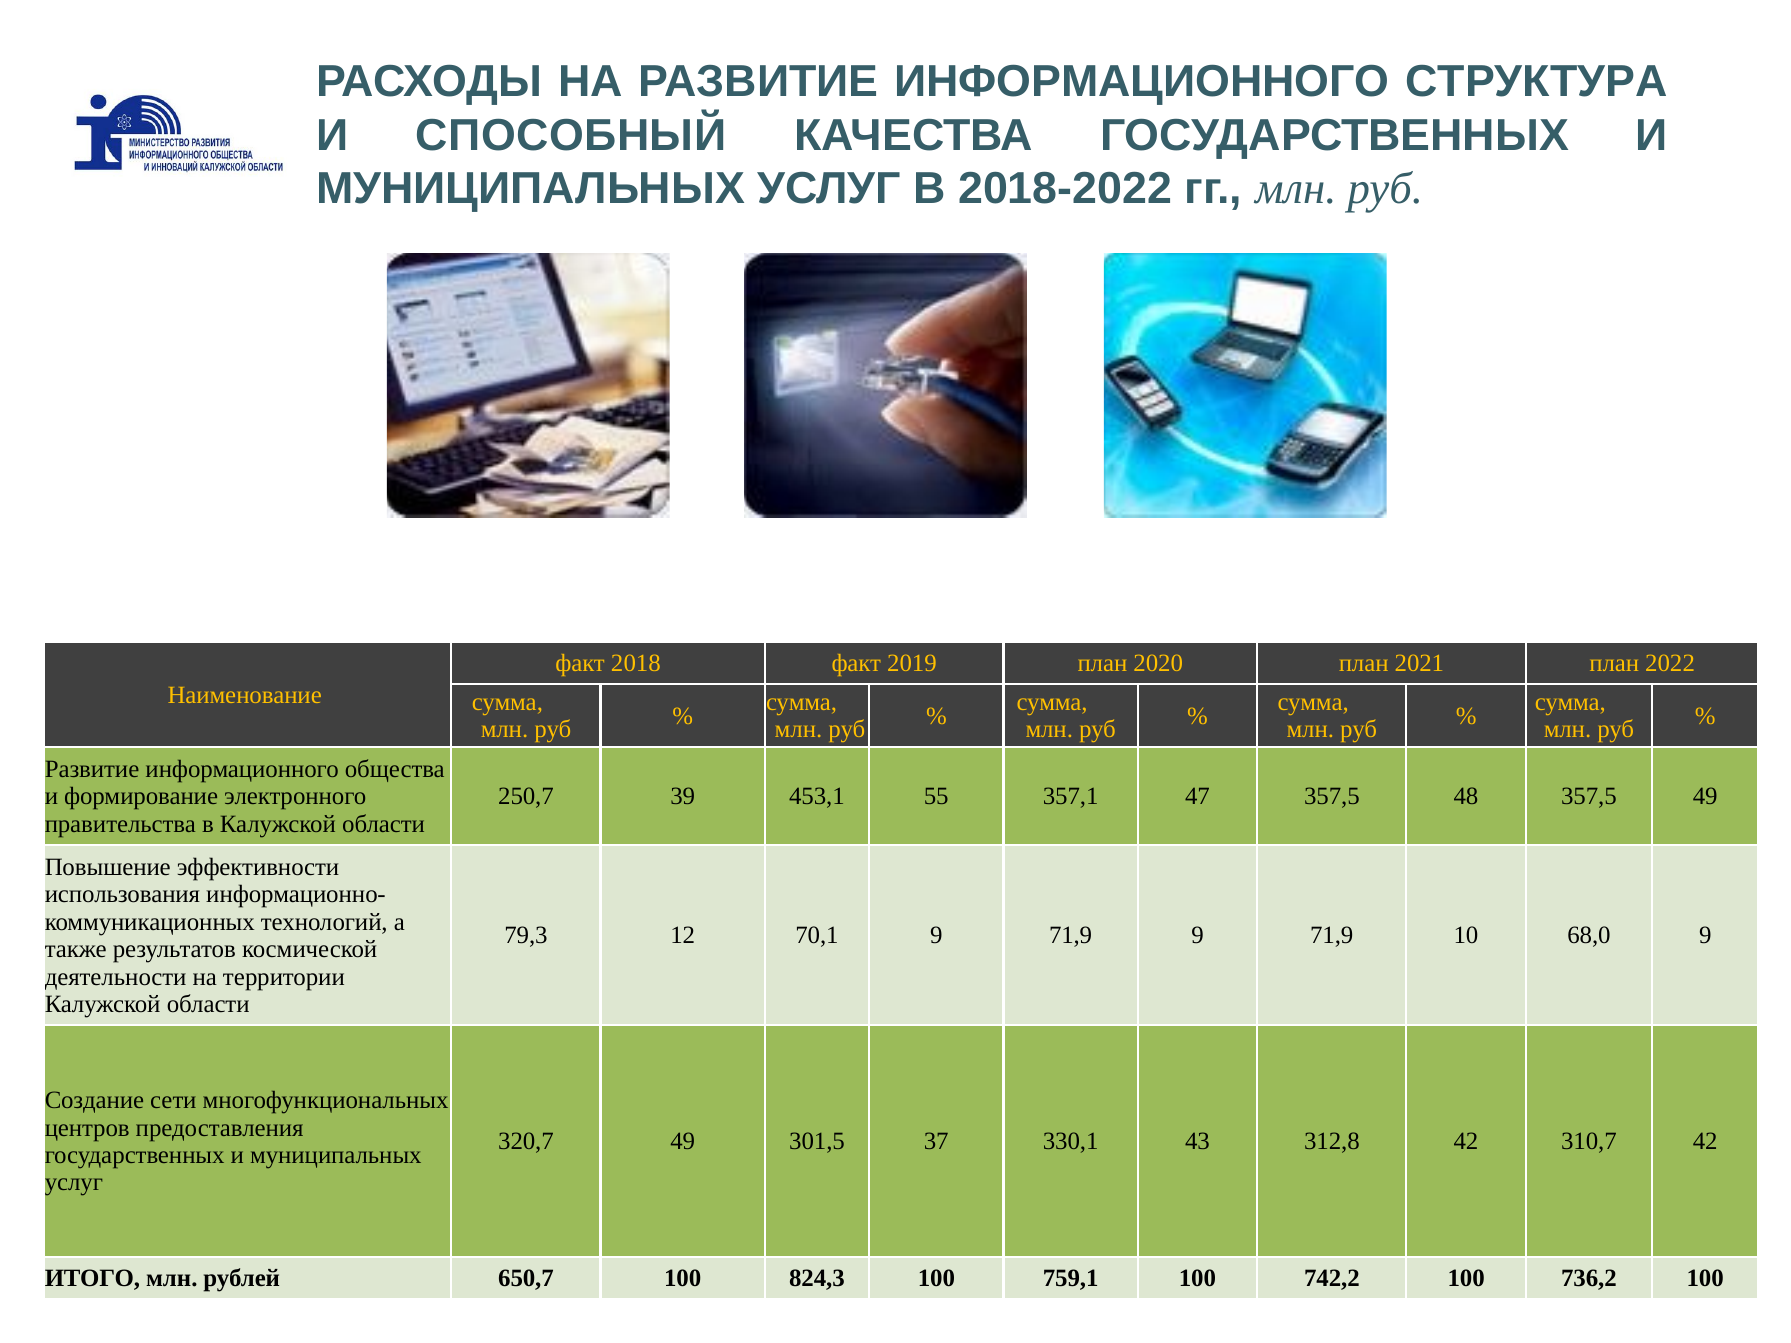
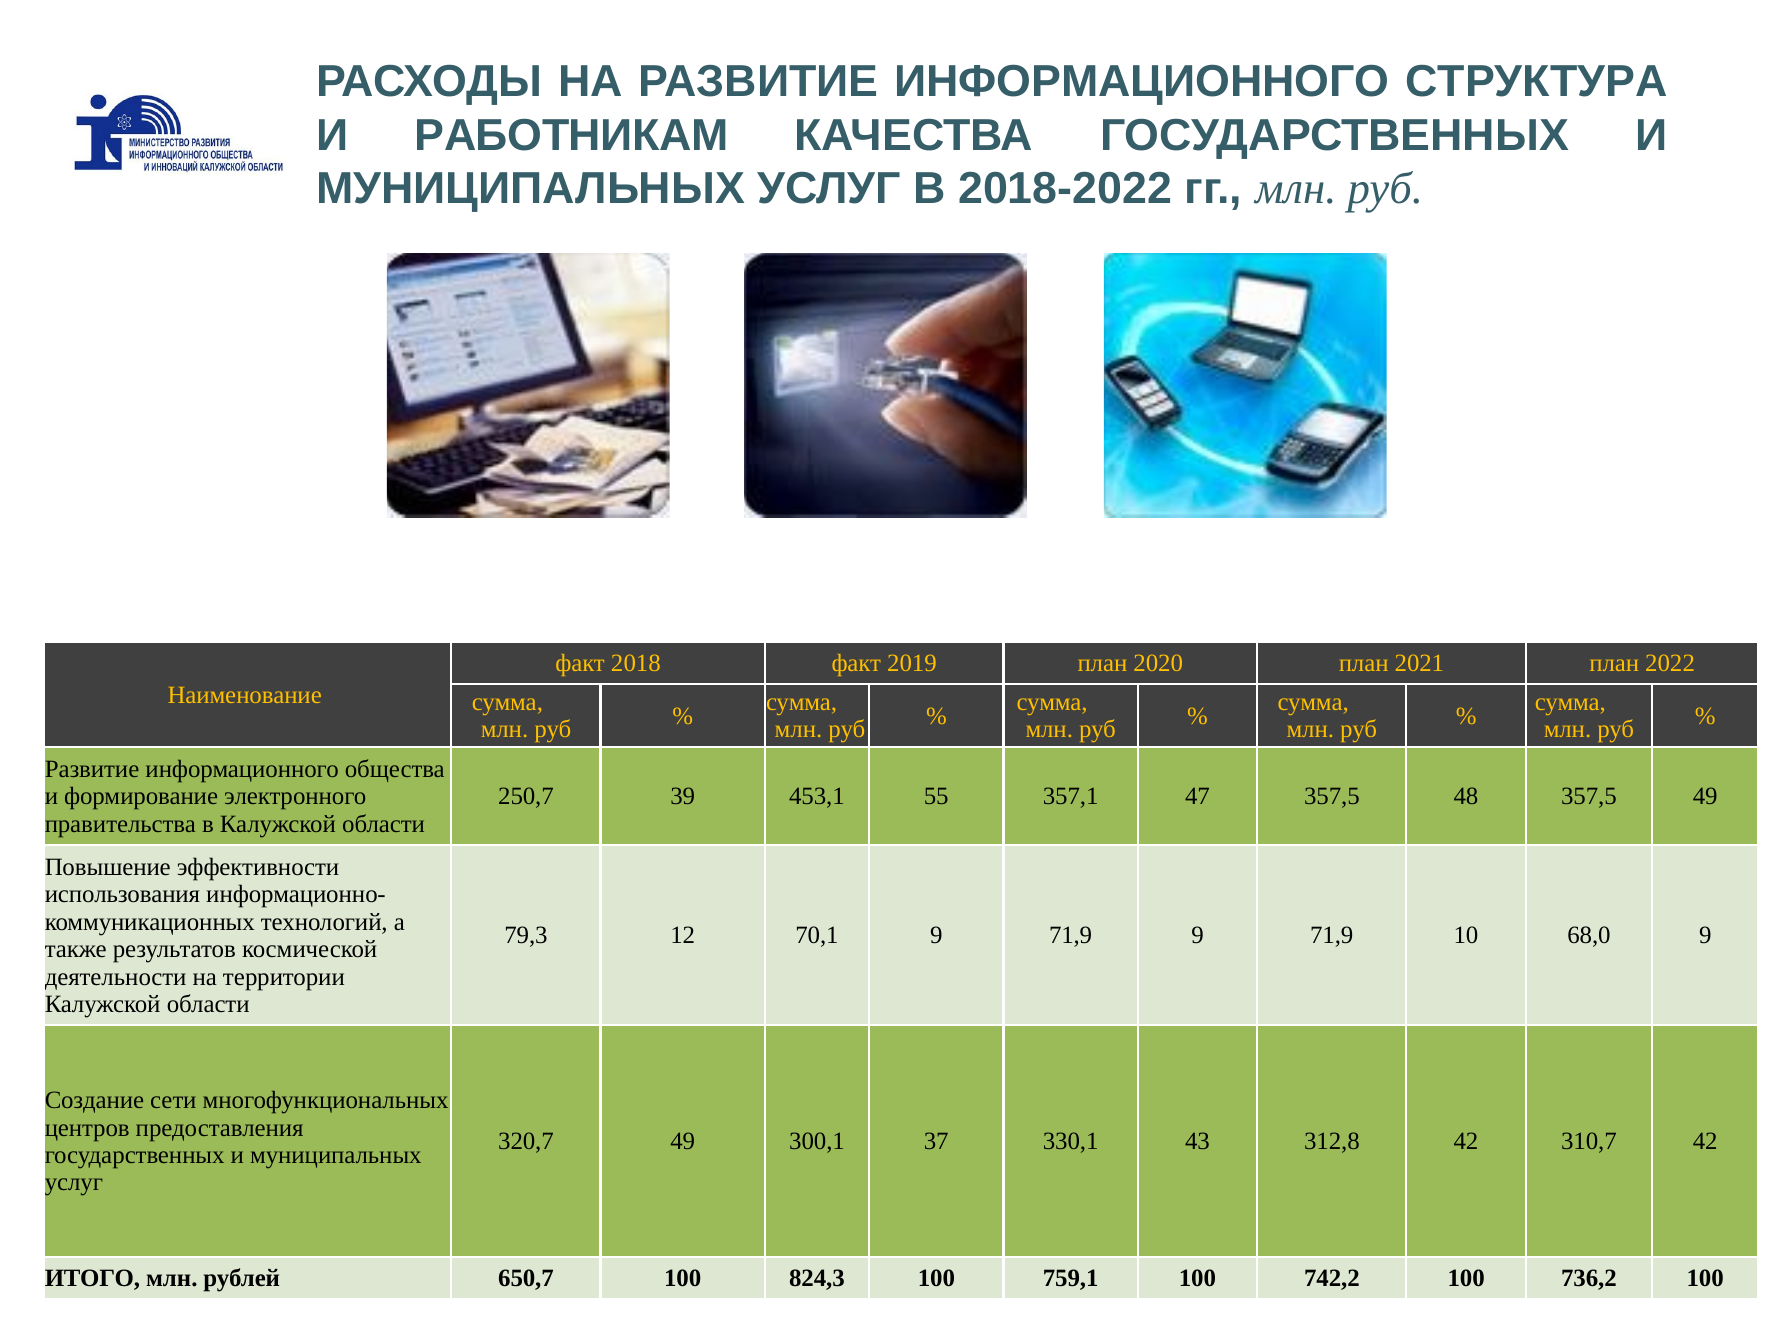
СПОСОБНЫЙ: СПОСОБНЫЙ -> РАБОТНИКАМ (572, 135)
301,5: 301,5 -> 300,1 (817, 1142)
